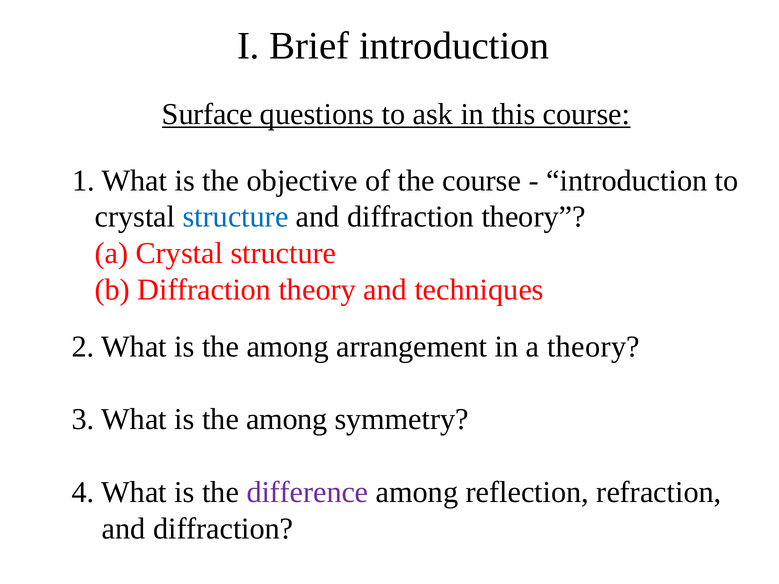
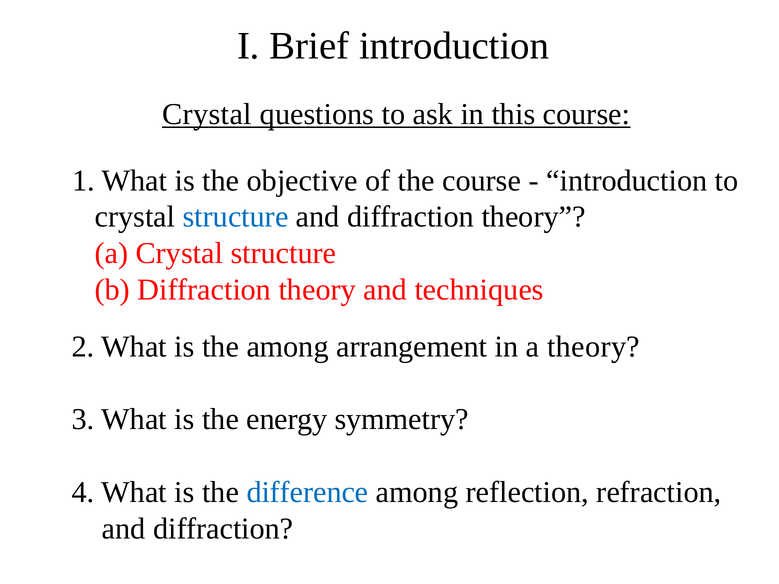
Surface: Surface -> Crystal (207, 114)
among: among -> energy (287, 420)
difference colour: purple -> blue (307, 492)
